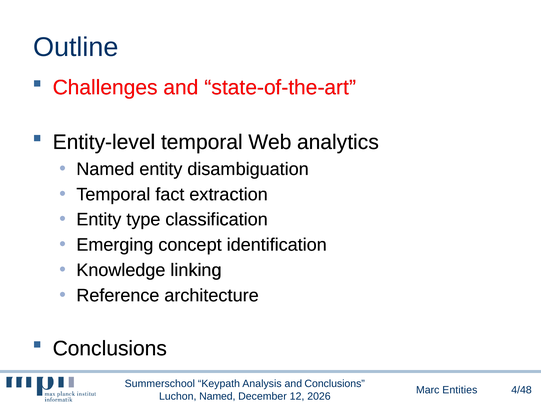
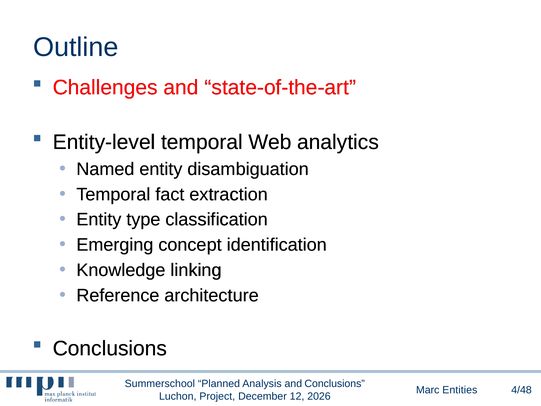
Keypath: Keypath -> Planned (219, 383)
Luchon Named: Named -> Project (217, 396)
